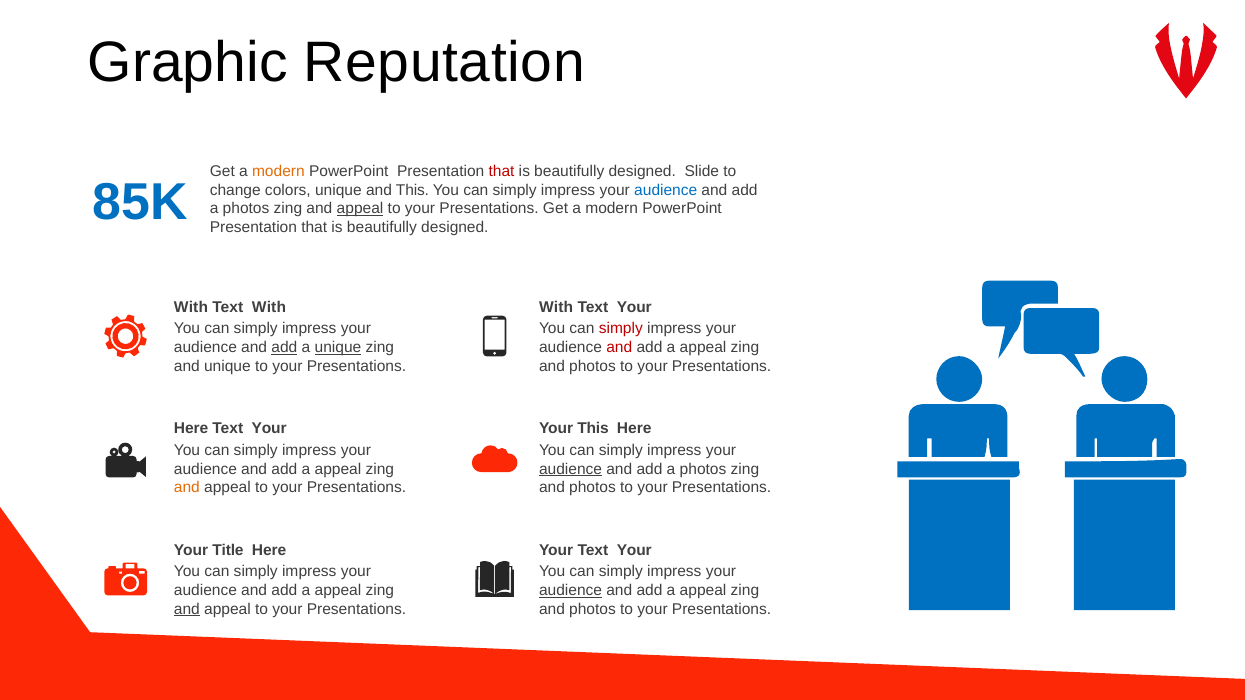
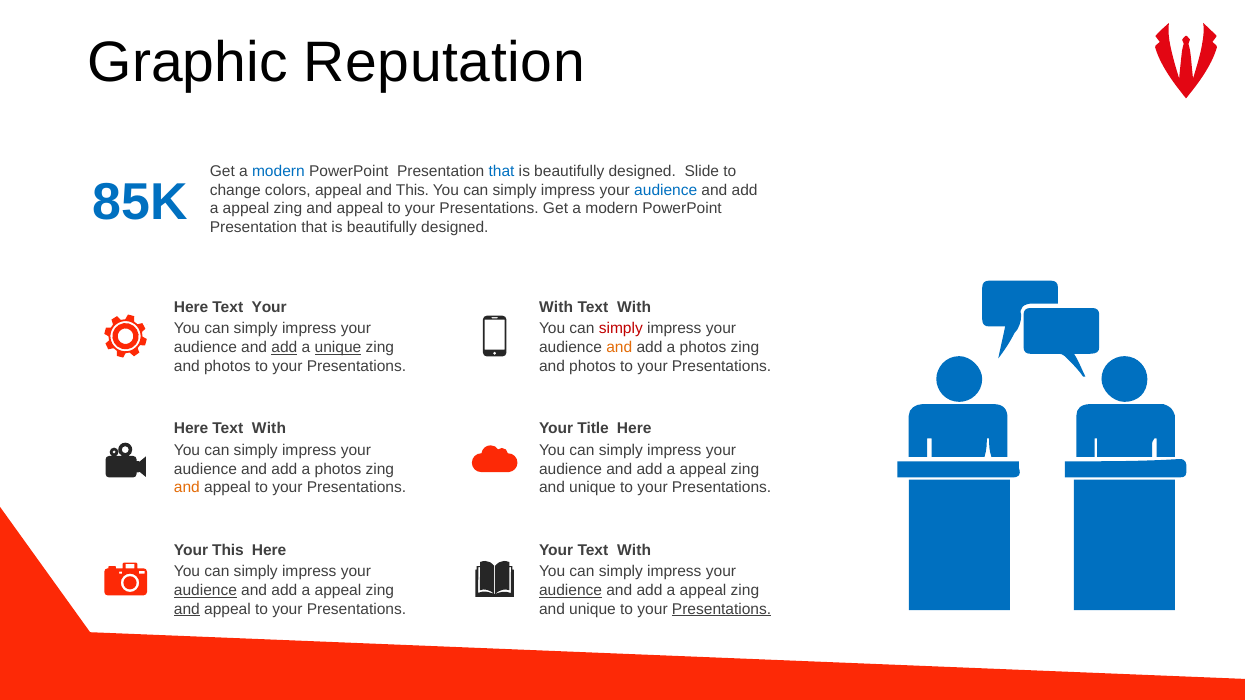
modern colour: orange -> blue (278, 171)
that colour: red -> blue (502, 171)
colors unique: unique -> appeal (338, 190)
photos: photos -> appeal (246, 209)
appeal underline: present -> none (360, 209)
With: With -> Here (191, 307)
Text With: With -> Your (269, 307)
Your: Your -> With (634, 307)
and colour: red -> orange (619, 348)
appeal: appeal -> photos (703, 348)
unique: unique -> photos (227, 366)
Your: Your -> With (269, 429)
Your This: This -> Title (593, 429)
appeal: appeal -> photos (338, 469)
audience underline: present -> none (571, 469)
photos: photos -> appeal (703, 469)
photos: photos -> unique (592, 488)
Your Title: Title -> This (228, 550)
Your Text Your: Your -> With (634, 550)
audience underline: none -> present (205, 591)
photos: photos -> unique (592, 609)
Presentations underline: none -> present (722, 609)
